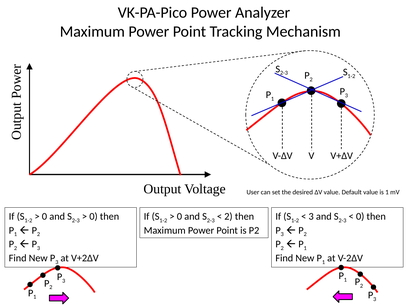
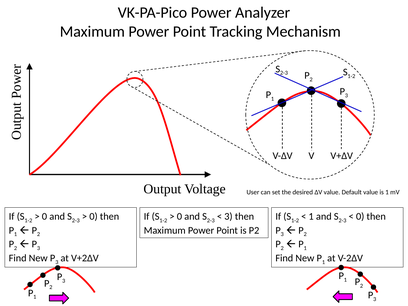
2: 2 -> 3 (228, 216)
3: 3 -> 1 (311, 216)
